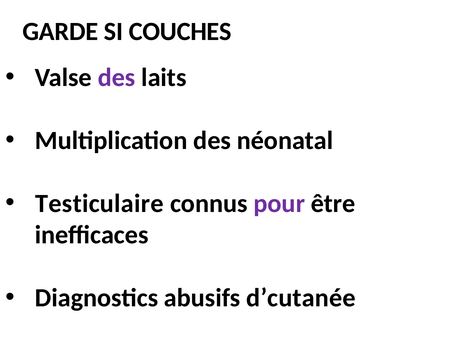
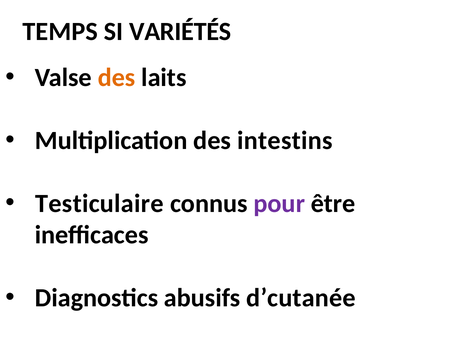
GARDE: GARDE -> TEMPS (60, 31)
COUCHES: COUCHES -> VARIÉTÉS (180, 31)
des colour: purple -> orange (117, 78)
néonatal: néonatal -> intestins (285, 140)
